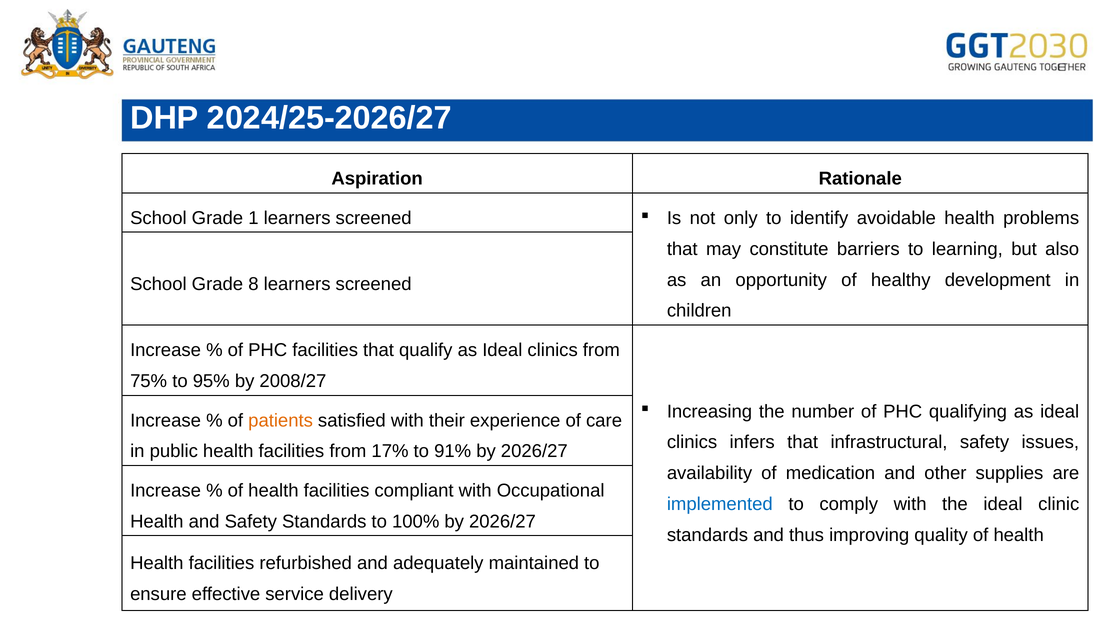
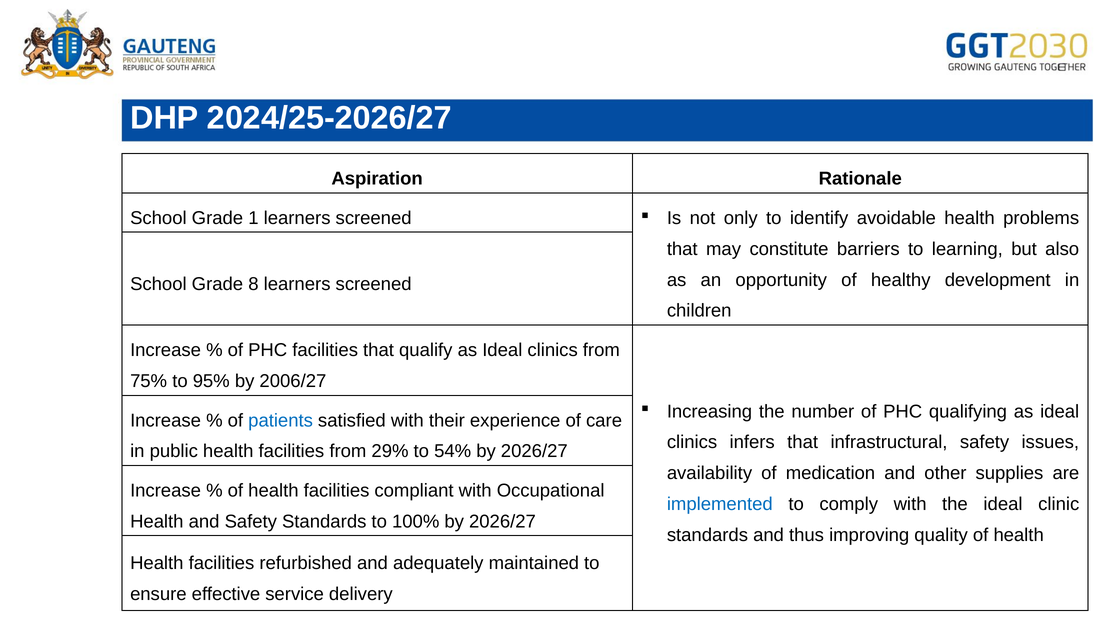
2008/27: 2008/27 -> 2006/27 (293, 381)
patients colour: orange -> blue (281, 420)
17%: 17% -> 29% (390, 451)
91%: 91% -> 54% (453, 451)
